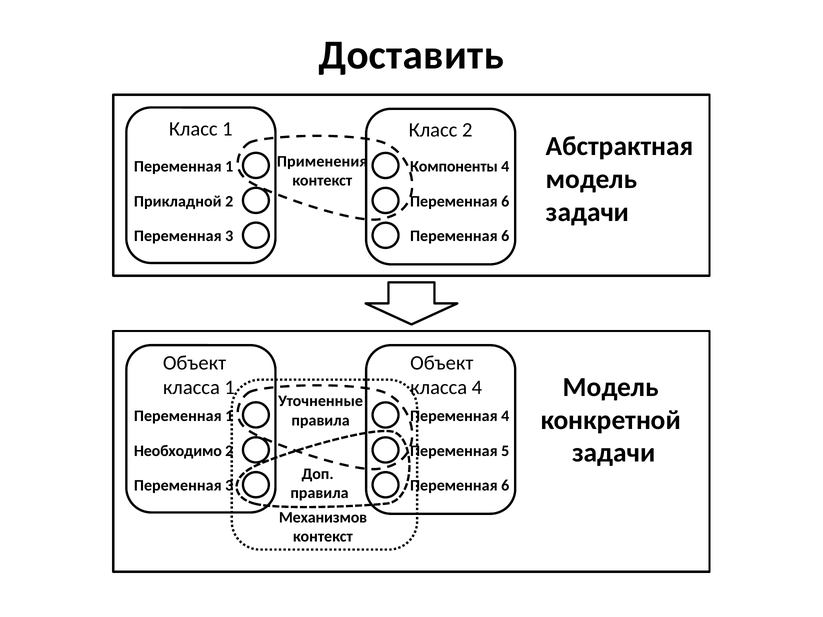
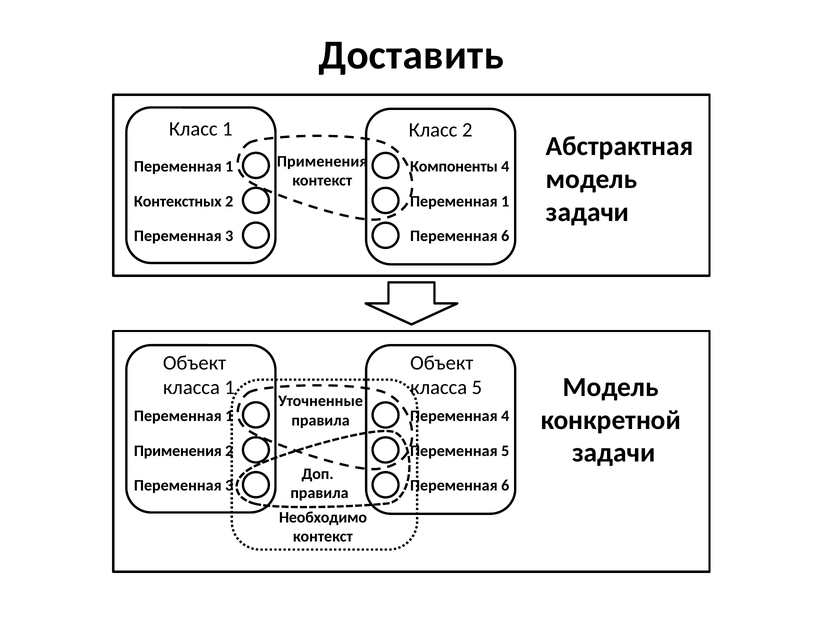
Прикладной: Прикладной -> Контекстных (178, 201)
6: 6 -> 1 (505, 201)
класса 4: 4 -> 5 (477, 388)
Необходимо: Необходимо -> Применения (178, 451)
Механизмов: Механизмов -> Необходимо (323, 517)
